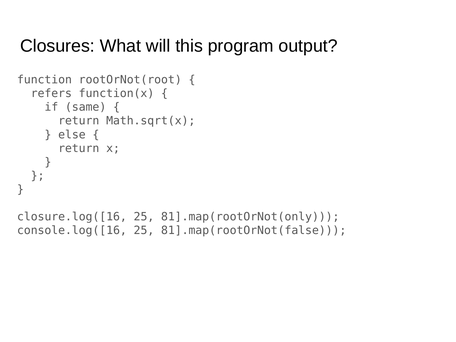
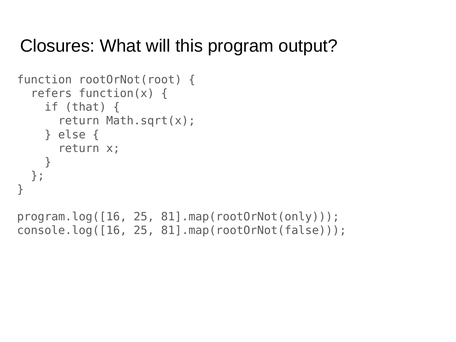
same: same -> that (86, 107)
closure.log([16: closure.log([16 -> program.log([16 (72, 217)
